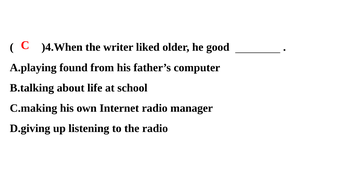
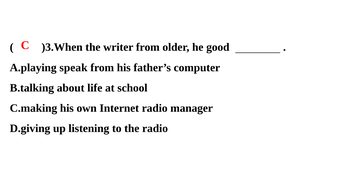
)4.When: )4.When -> )3.When (62, 47)
writer liked: liked -> from (148, 47)
found: found -> speak (73, 68)
